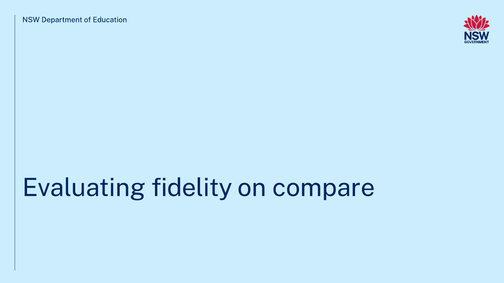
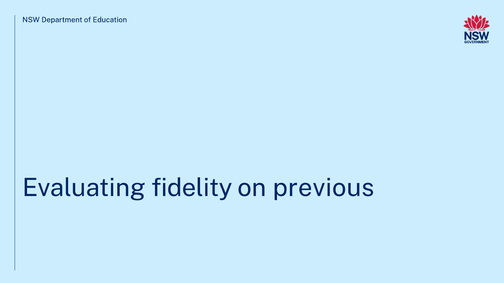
compare: compare -> previous (323, 188)
